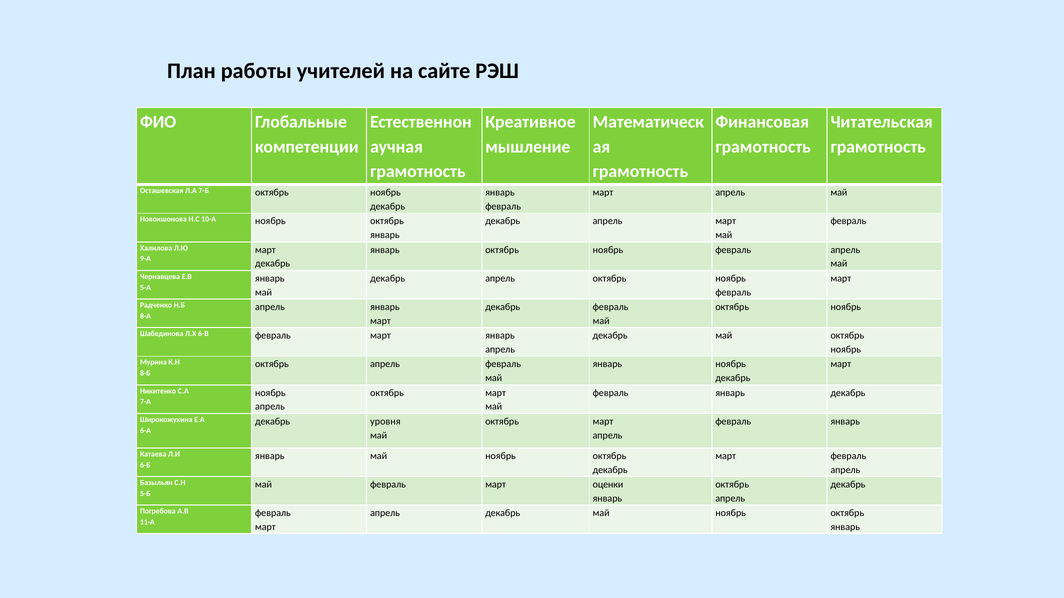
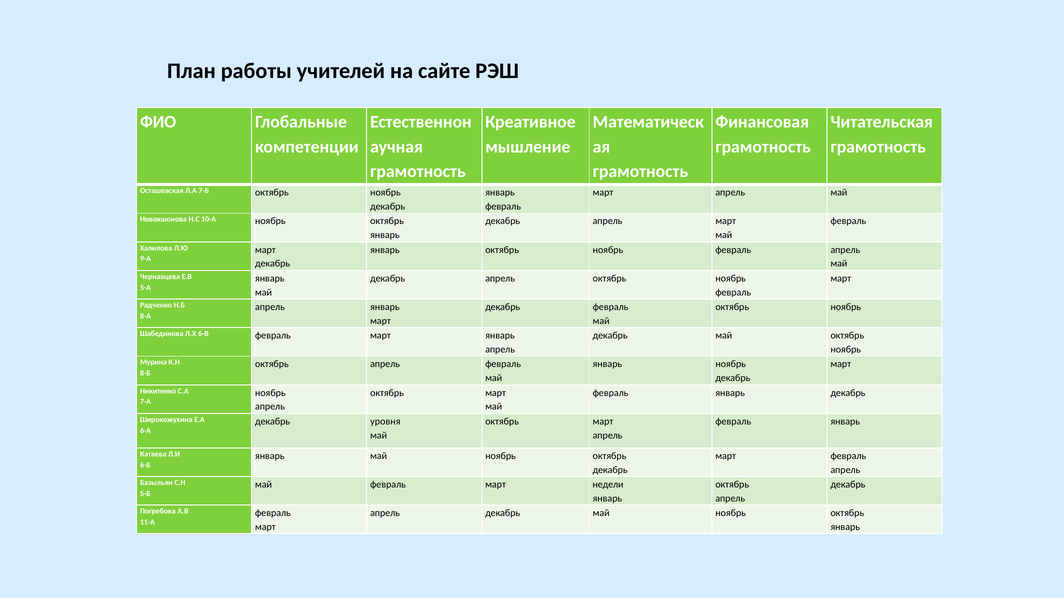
оценки: оценки -> недели (608, 485)
